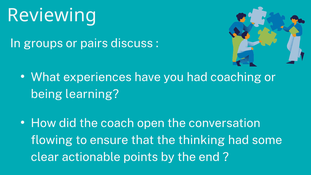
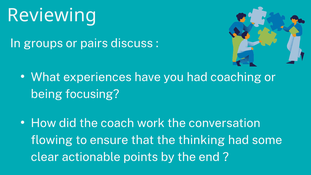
learning: learning -> focusing (92, 94)
open: open -> work (151, 123)
